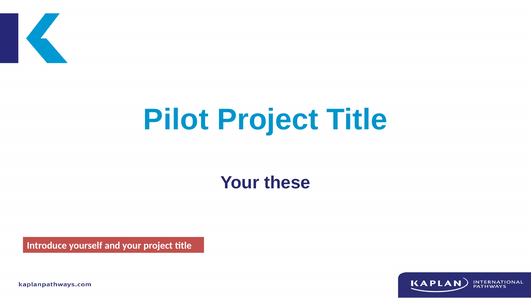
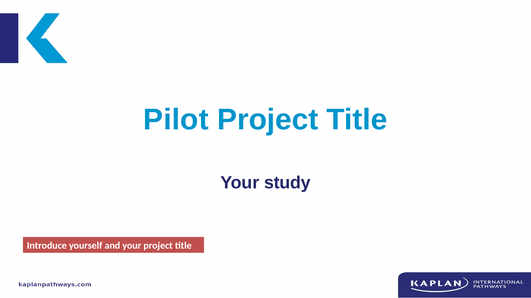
these: these -> study (287, 183)
